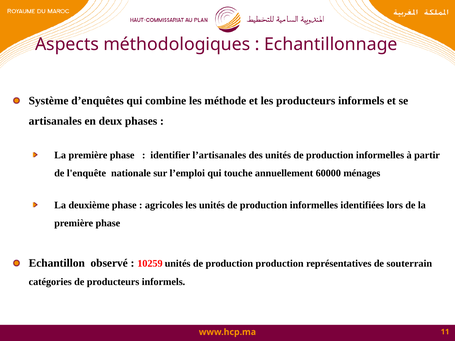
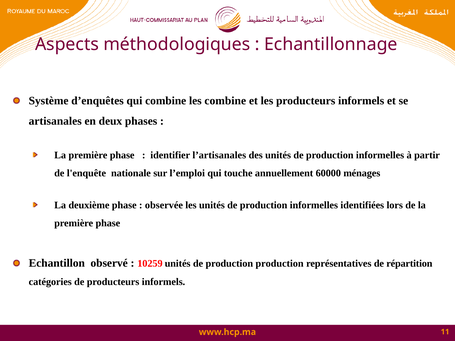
les méthode: méthode -> combine (225, 101)
agricoles: agricoles -> observée (164, 205)
souterrain: souterrain -> répartition (409, 264)
